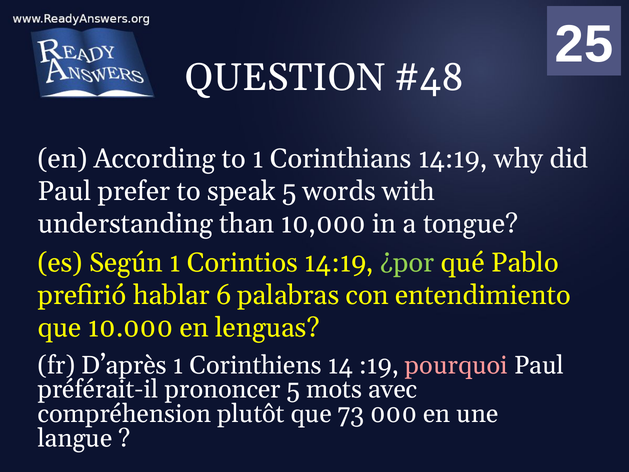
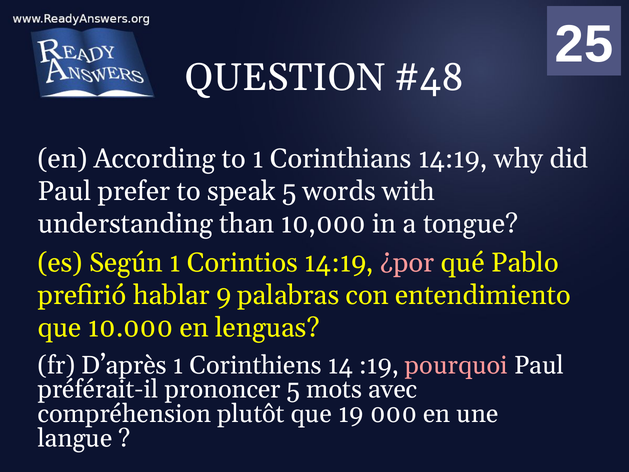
¿por colour: light green -> pink (407, 263)
6: 6 -> 9 (224, 295)
que 73: 73 -> 19 (351, 414)
